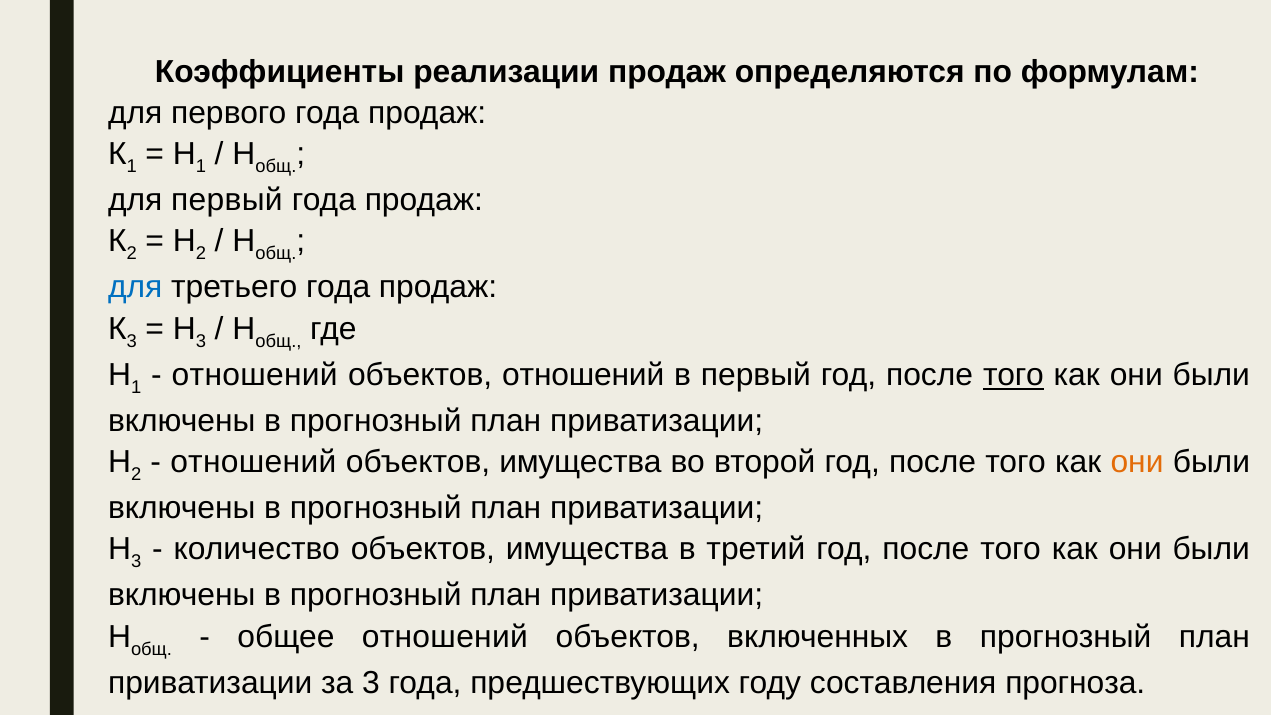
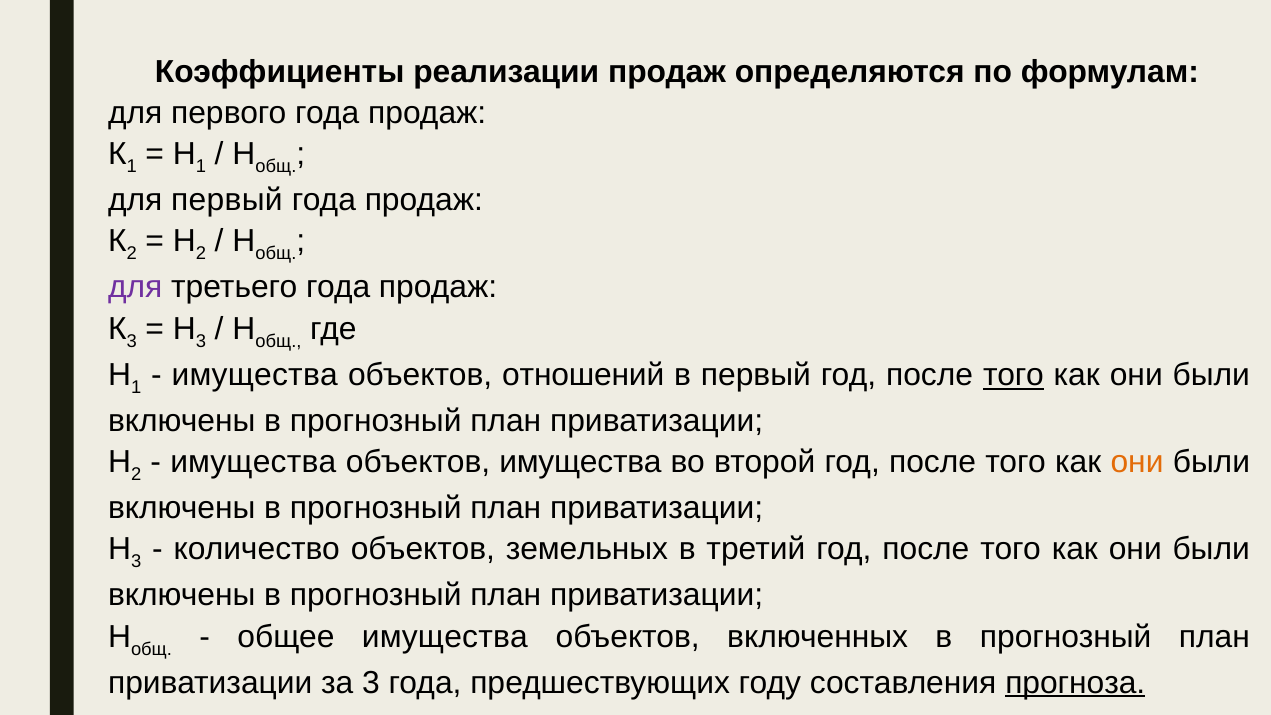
для colour: blue -> purple (135, 287)
отношений: отношений -> имущества (255, 375)
отношений: отношений -> имущества (253, 462)
количество объектов имущества: имущества -> земельных (587, 549)
общее отношений: отношений -> имущества (445, 637)
прогноза underline: none -> present (1075, 683)
